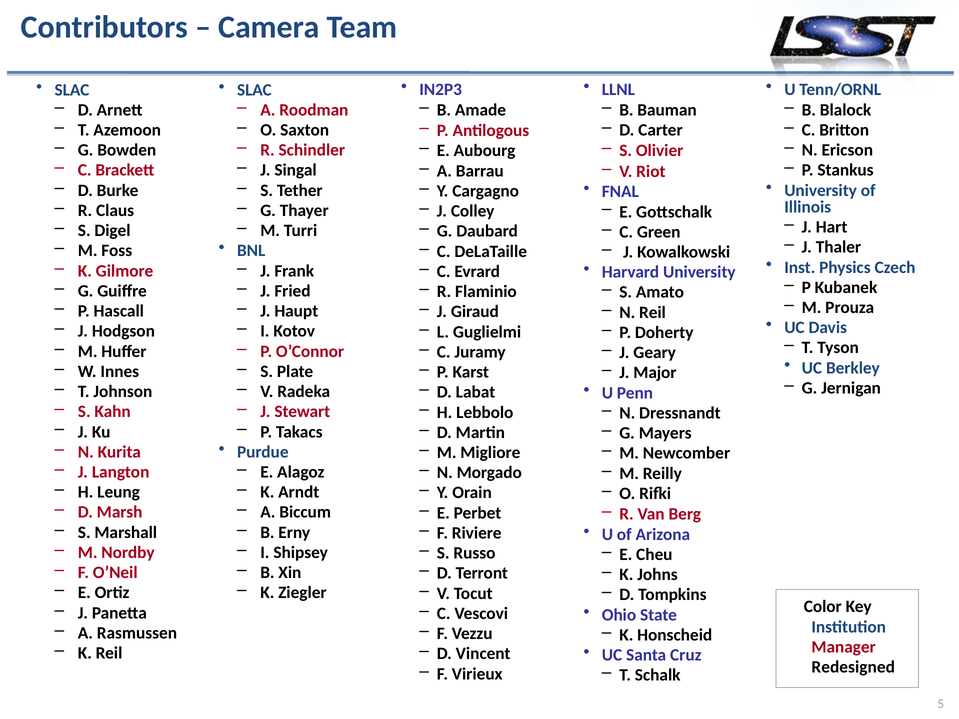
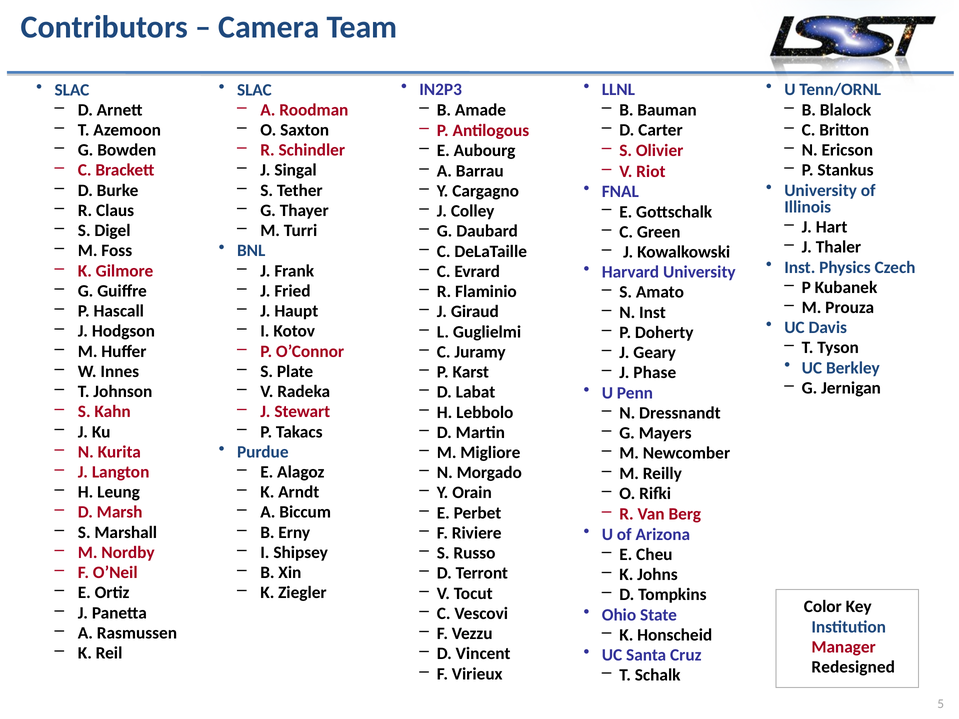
N Reil: Reil -> Inst (652, 312)
Major: Major -> Phase (655, 373)
